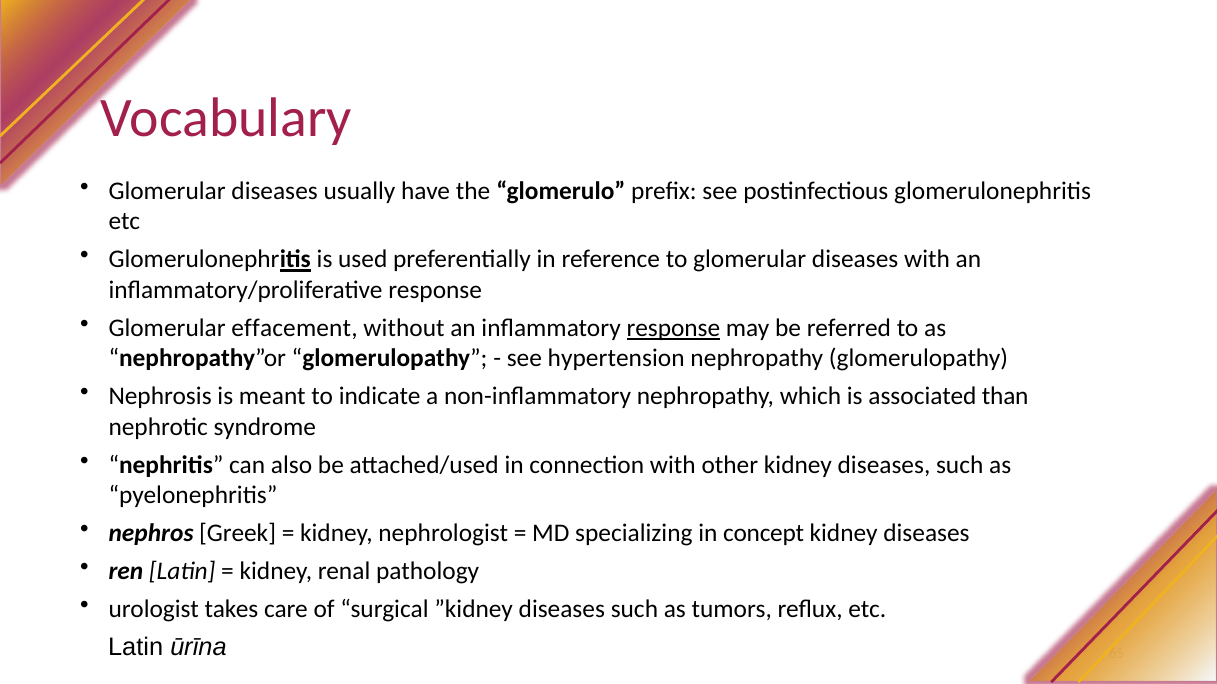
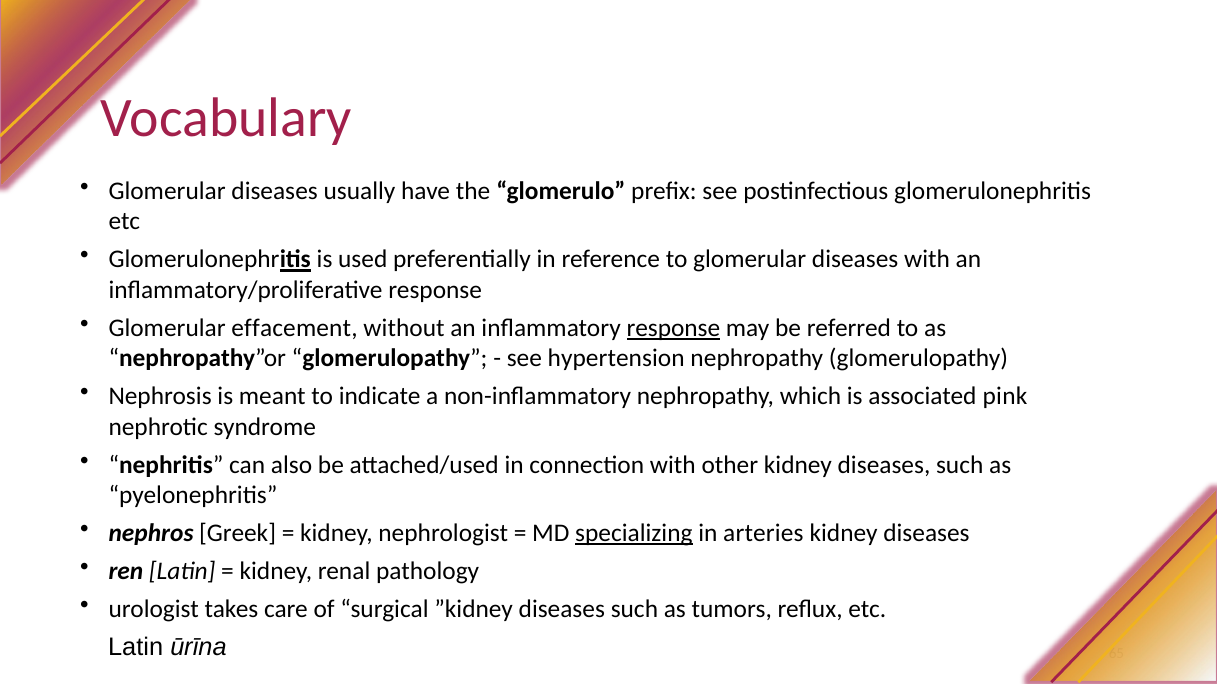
than: than -> pink (1005, 397)
specializing underline: none -> present (634, 534)
concept: concept -> arteries (763, 534)
